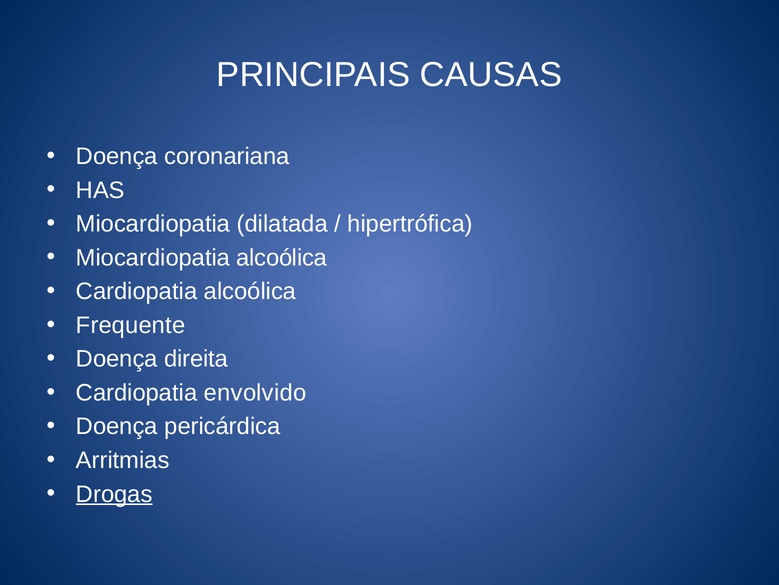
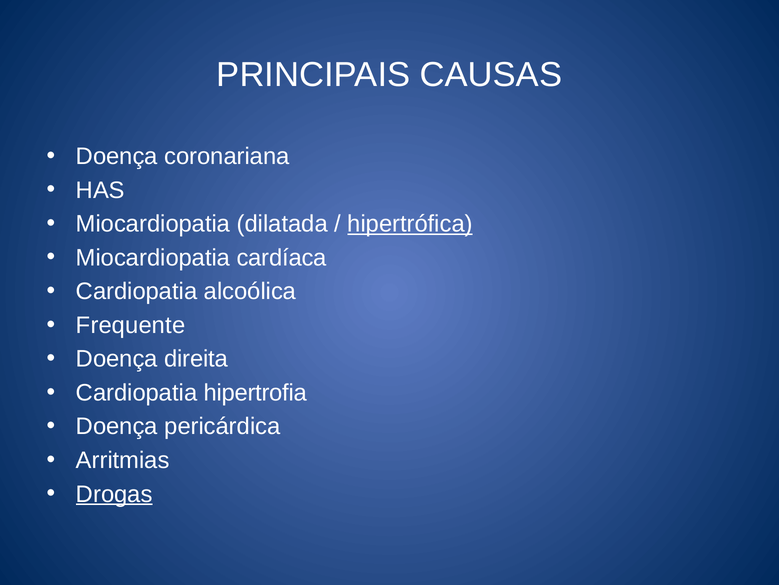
hipertrófica underline: none -> present (410, 224)
Miocardiopatia alcoólica: alcoólica -> cardíaca (282, 257)
envolvido: envolvido -> hipertrofia (255, 392)
